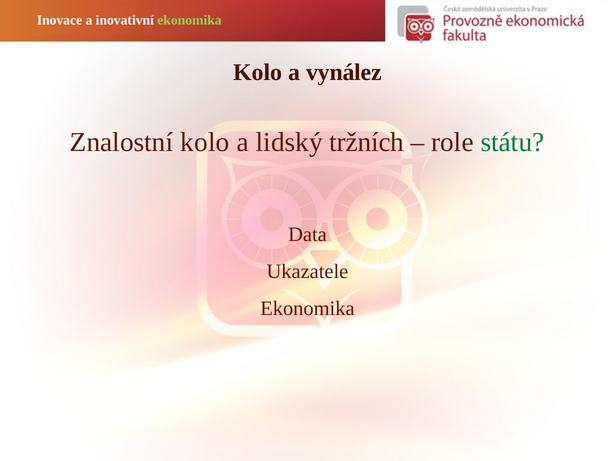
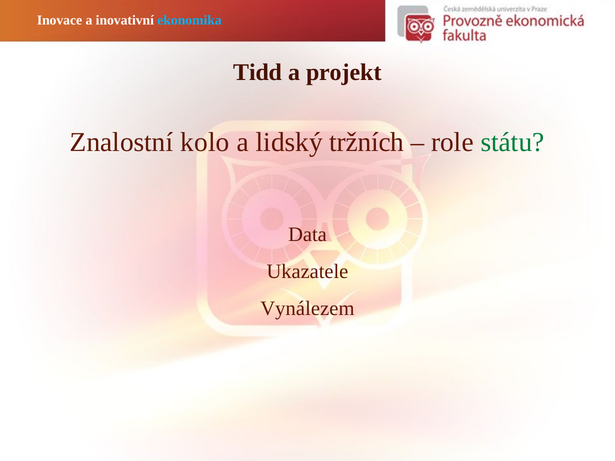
ekonomika colour: light green -> light blue (190, 20)
Kolo: Kolo -> Tidd (258, 72)
vynález: vynález -> projekt (344, 72)
Ekonomika: Ekonomika -> Vynálezem (307, 309)
